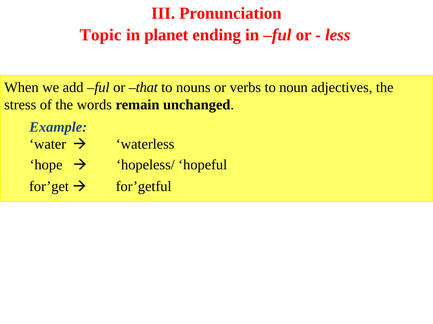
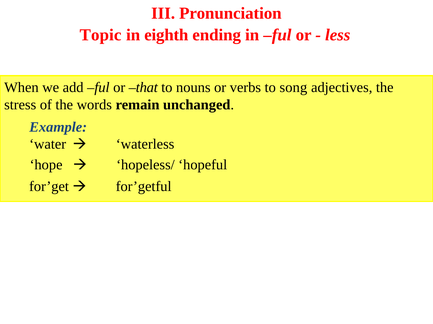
planet: planet -> eighth (166, 35)
noun: noun -> song (293, 88)
